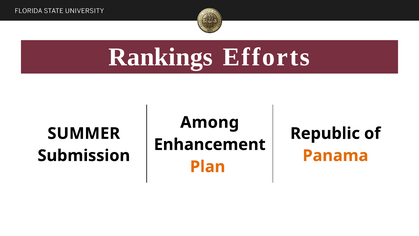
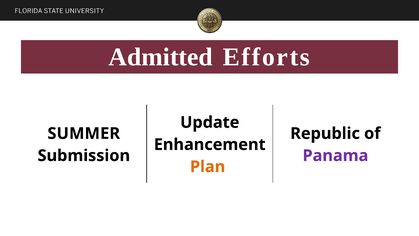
Rankings: Rankings -> Admitted (161, 57)
Among: Among -> Update (210, 122)
Panama colour: orange -> purple (335, 155)
